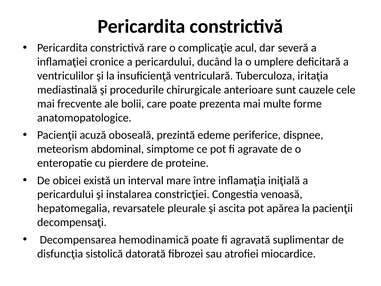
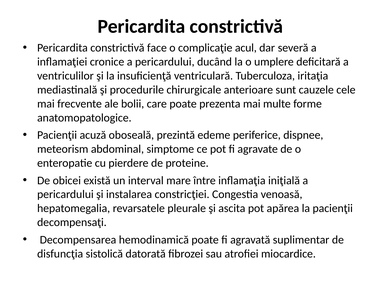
rare: rare -> face (157, 48)
